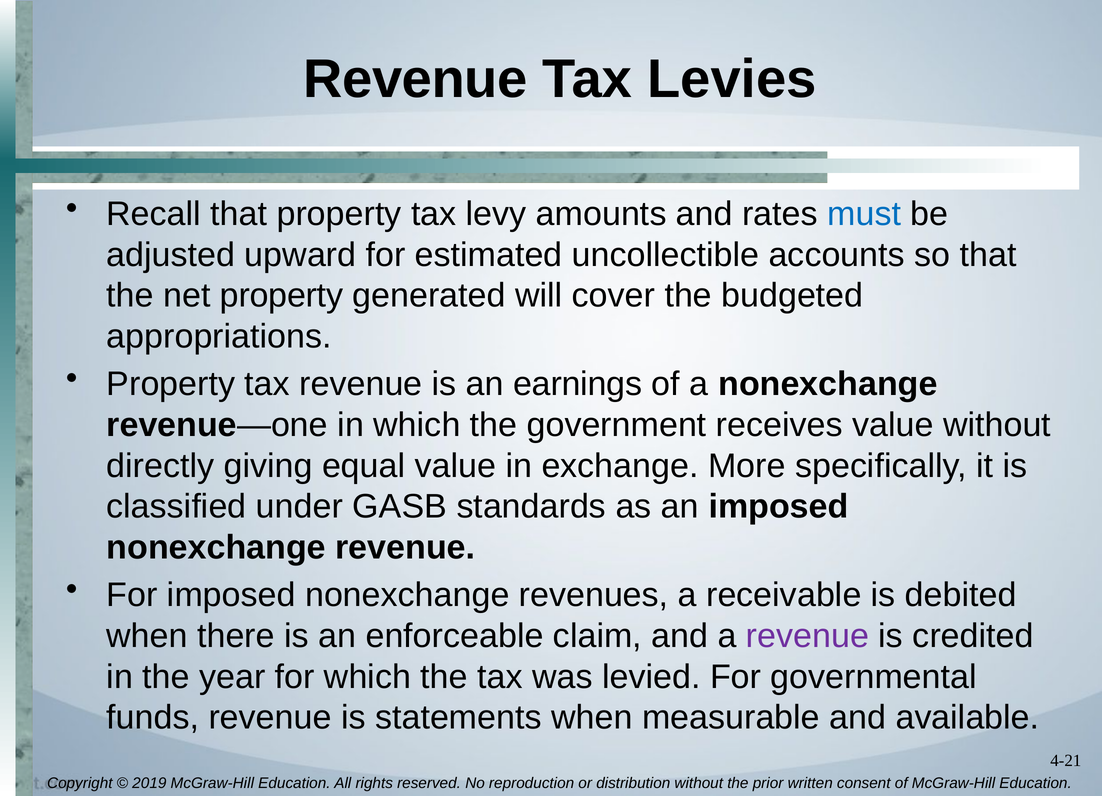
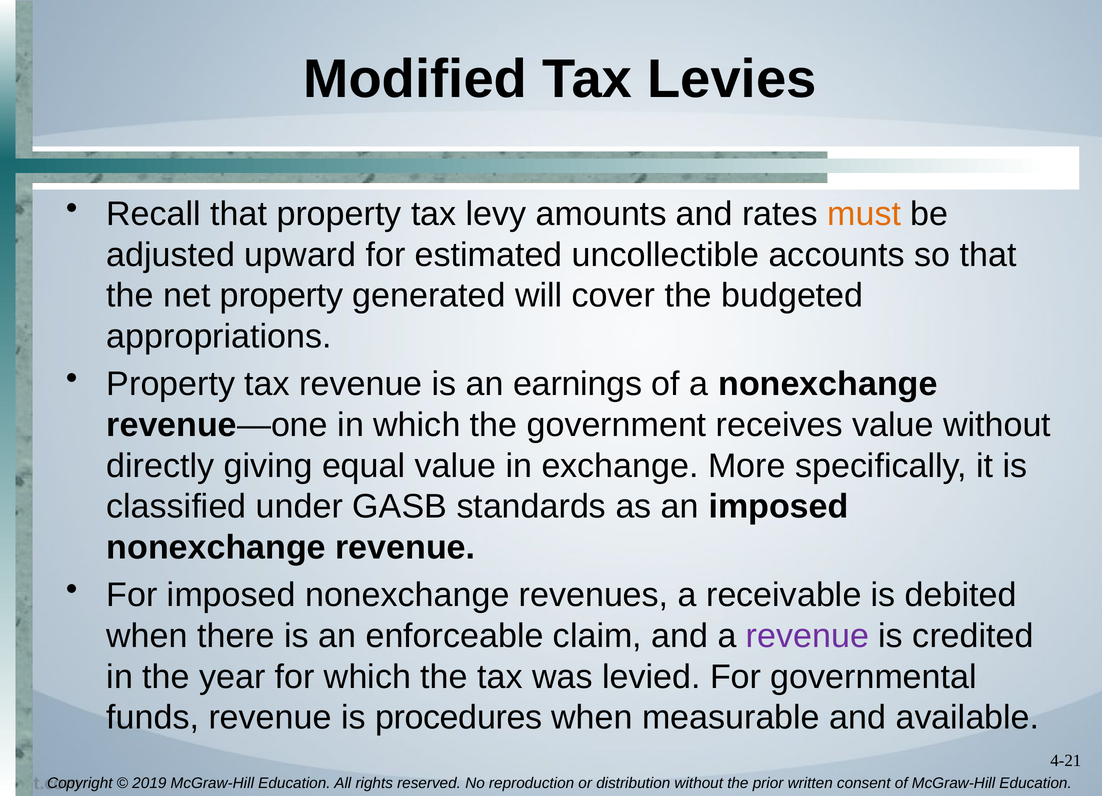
Revenue: Revenue -> Modified (415, 79)
must colour: blue -> orange (864, 214)
statements: statements -> procedures (459, 718)
